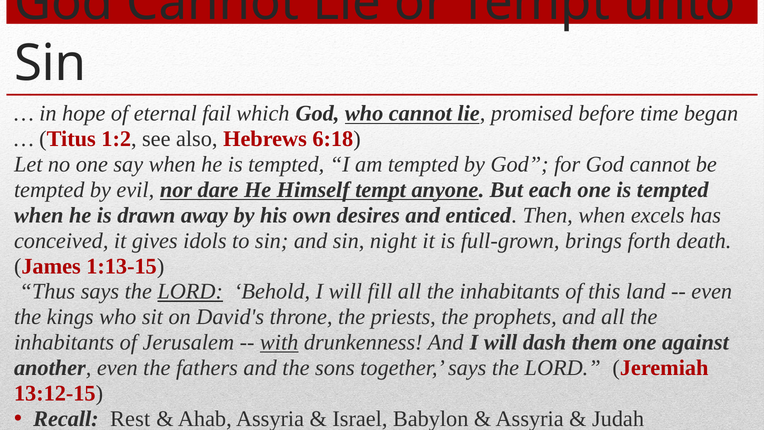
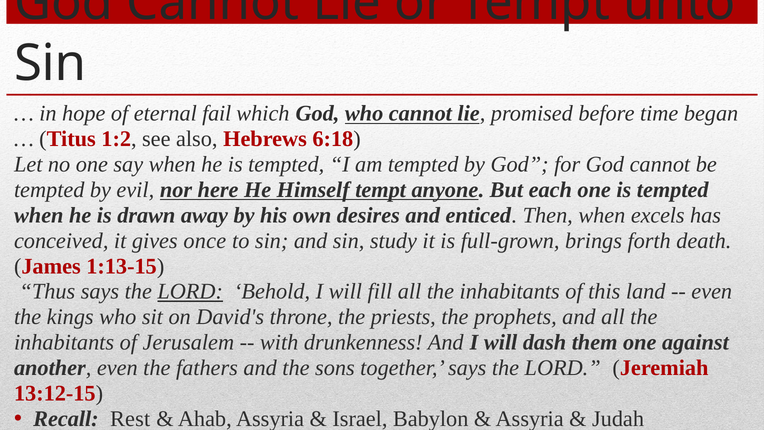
dare: dare -> here (218, 190)
idols: idols -> once (205, 241)
night: night -> study (393, 241)
with underline: present -> none (279, 342)
